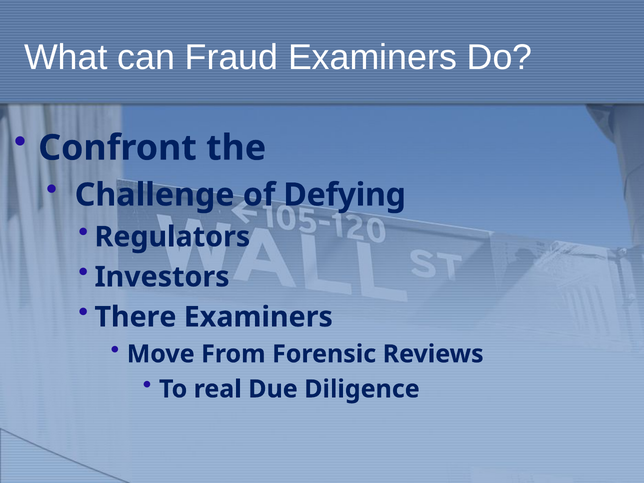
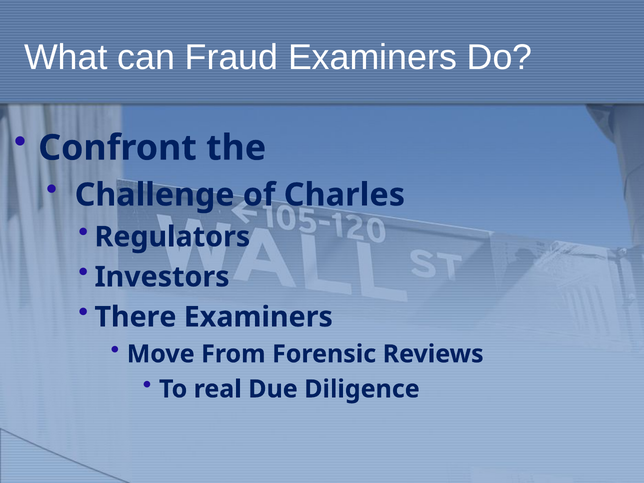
Defying: Defying -> Charles (344, 195)
